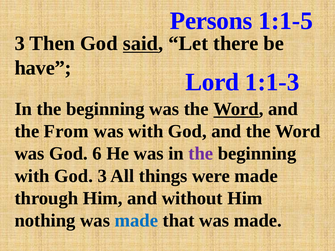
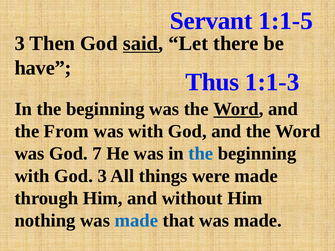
Persons: Persons -> Servant (211, 21)
Lord: Lord -> Thus (212, 82)
6: 6 -> 7 (97, 154)
the colour: purple -> blue (201, 154)
